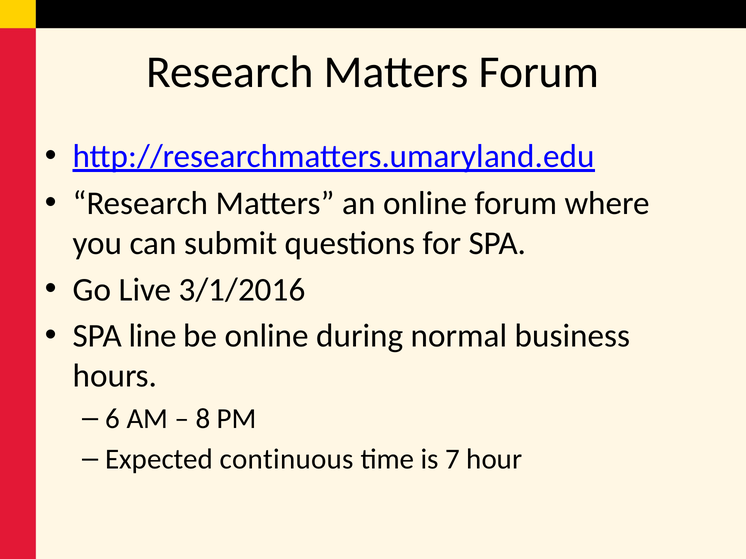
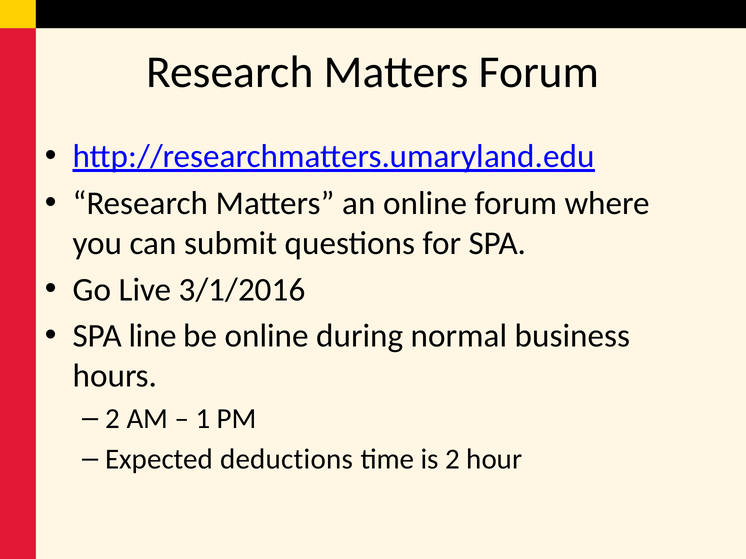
6: 6 -> 2 (113, 419)
8: 8 -> 1 (203, 419)
continuous: continuous -> deductions (287, 460)
is 7: 7 -> 2 (453, 460)
